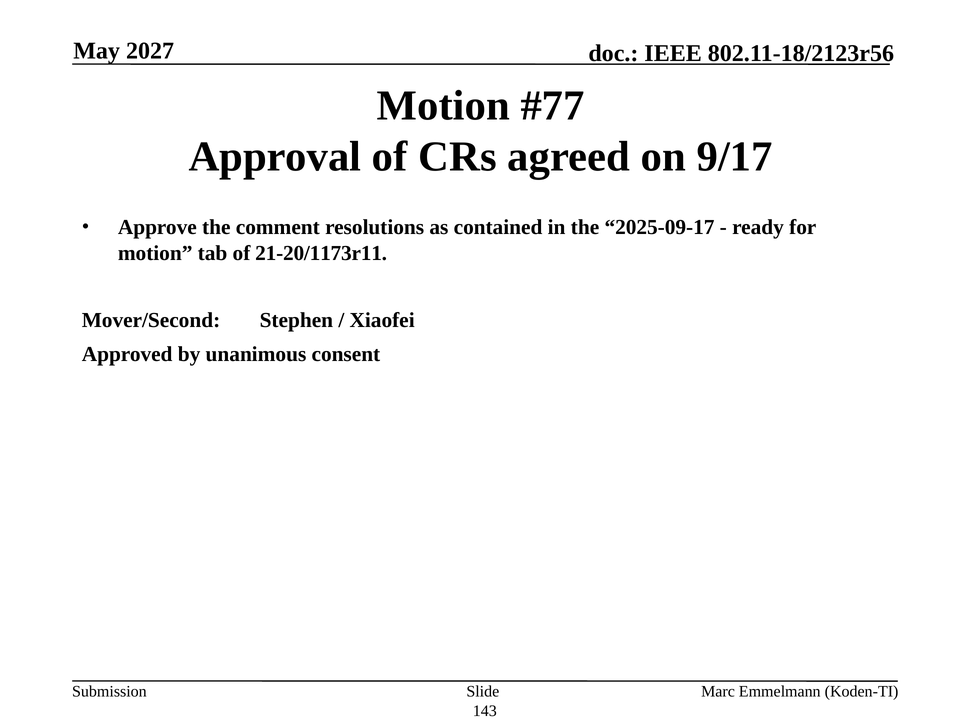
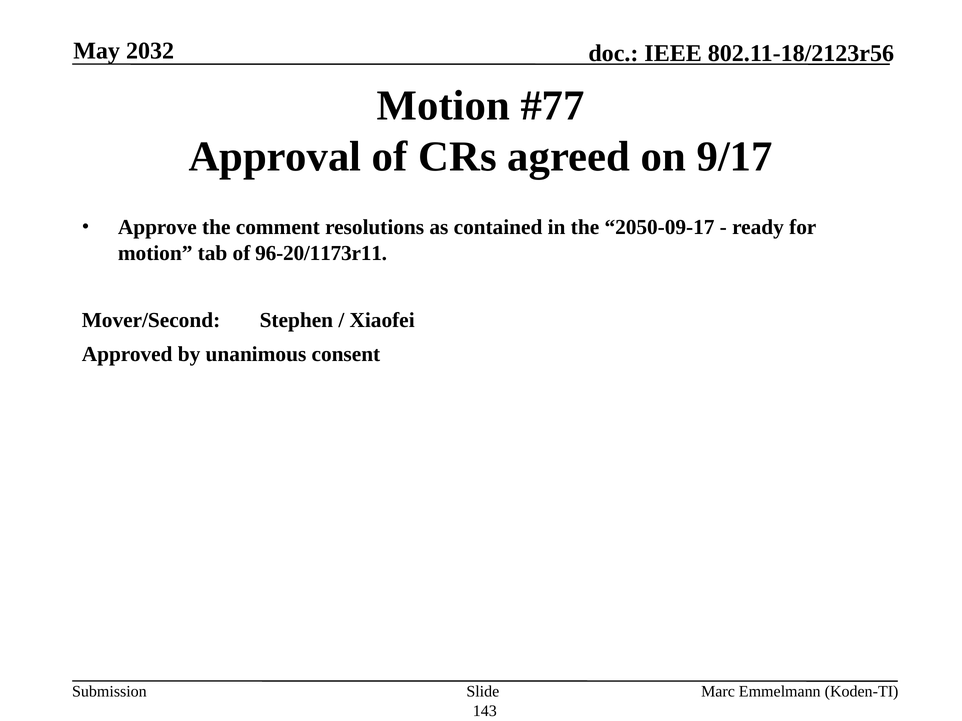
2027: 2027 -> 2032 (150, 51)
2025-09-17: 2025-09-17 -> 2050-09-17 (659, 228)
21-20/1173r11: 21-20/1173r11 -> 96-20/1173r11 (321, 253)
